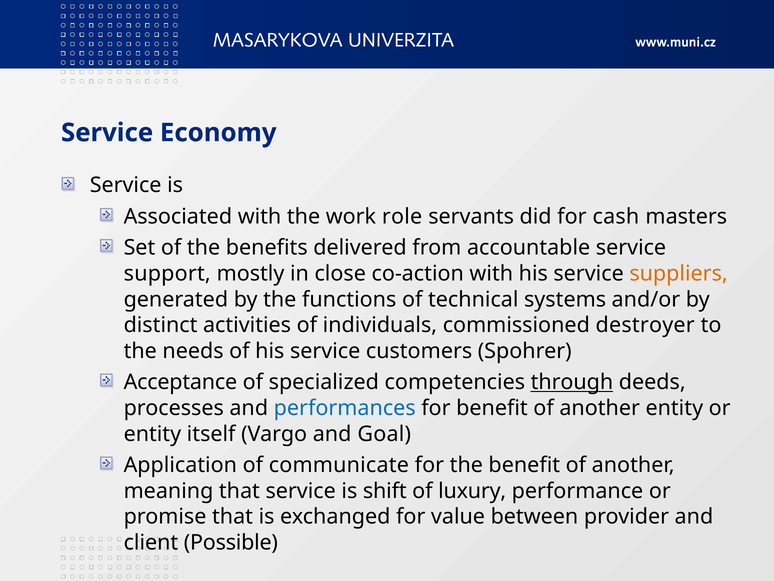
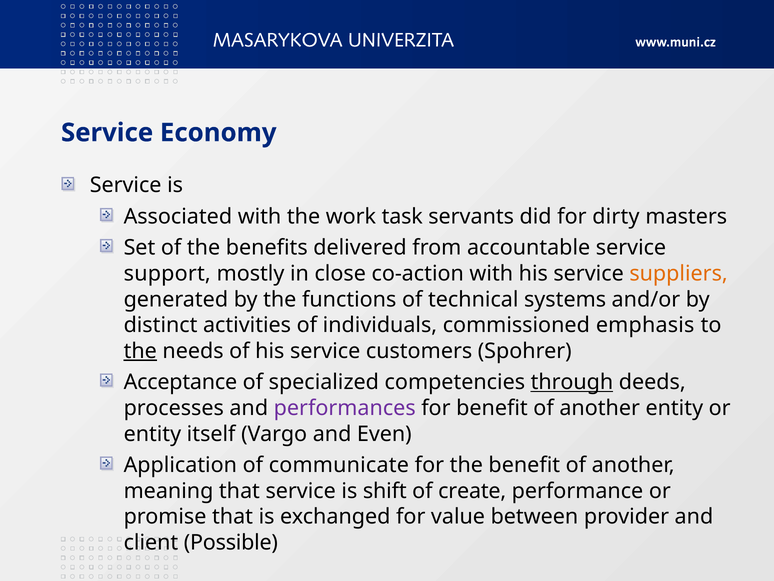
role: role -> task (402, 216)
cash: cash -> dirty (616, 216)
destroyer: destroyer -> emphasis (645, 325)
the underline: none -> present (140, 351)
performances colour: blue -> purple (345, 408)
Goal: Goal -> Even (384, 434)
luxury: luxury -> create (472, 491)
